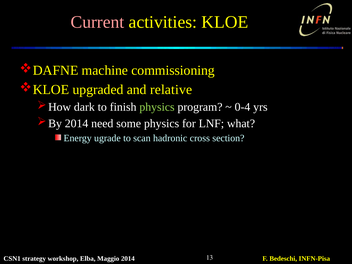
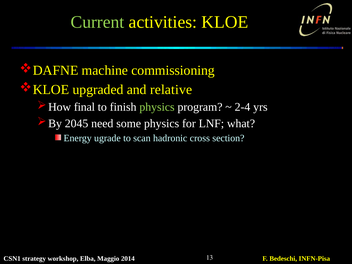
Current colour: pink -> light green (97, 22)
dark: dark -> final (84, 107)
0-4: 0-4 -> 2-4 (242, 107)
2014: 2014 -> 2045 (77, 124)
